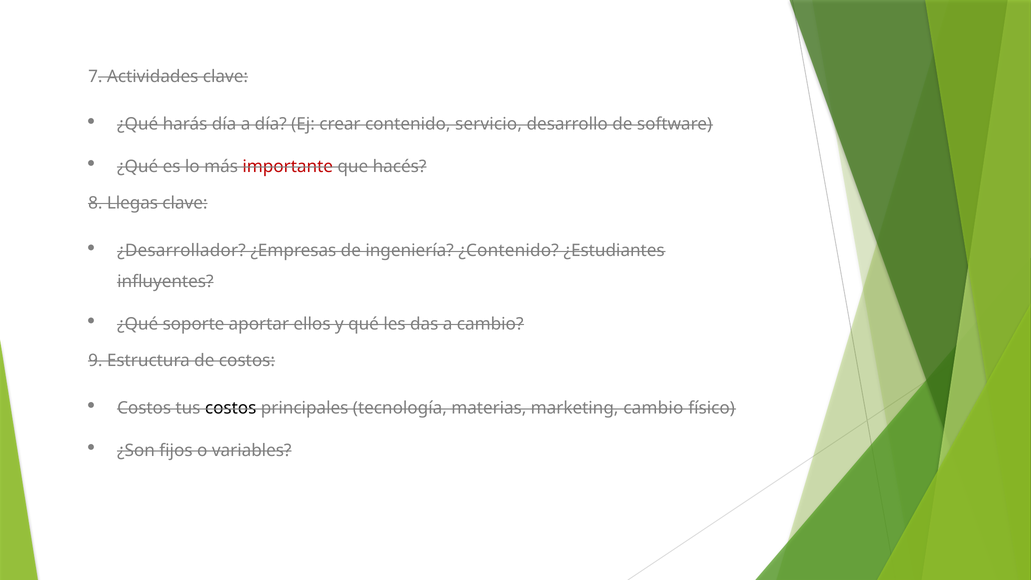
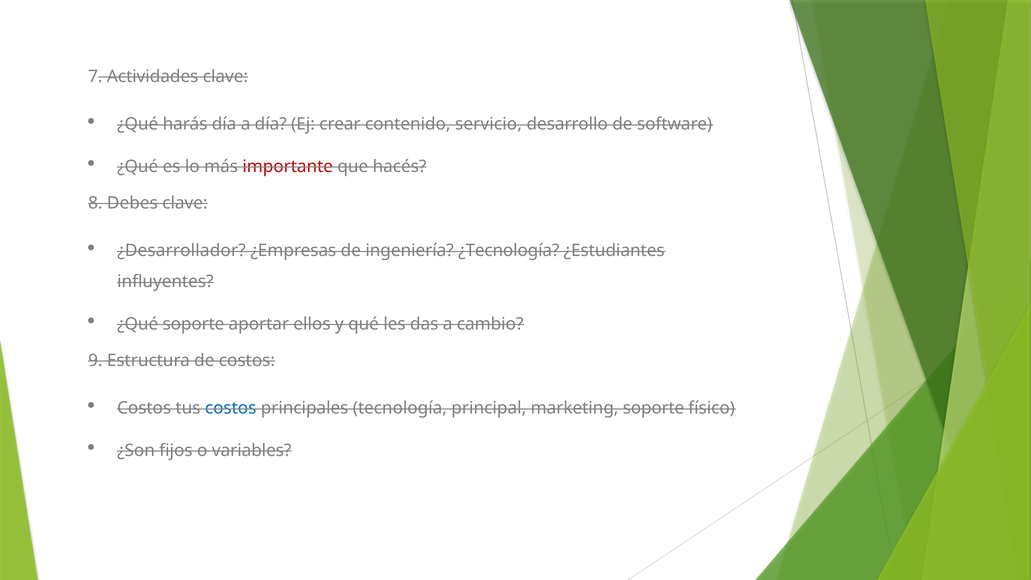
Llegas: Llegas -> Debes (132, 203)
¿Contenido: ¿Contenido -> ¿Tecnología (509, 251)
costos colour: black -> blue (231, 408)
materias: materias -> principal (489, 408)
marketing cambio: cambio -> soporte (654, 408)
